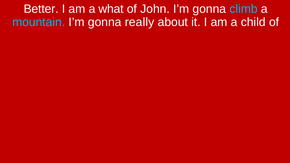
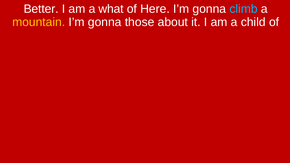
John: John -> Here (155, 9)
mountain colour: light blue -> yellow (39, 22)
really: really -> those (140, 22)
